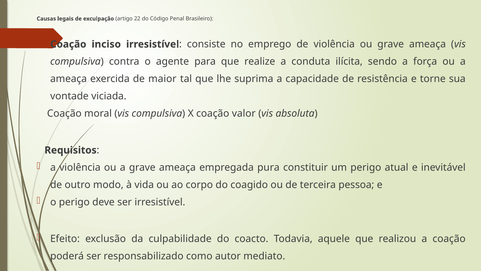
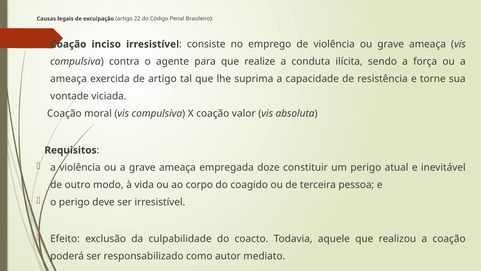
de maior: maior -> artigo (162, 79)
pura: pura -> doze (268, 167)
